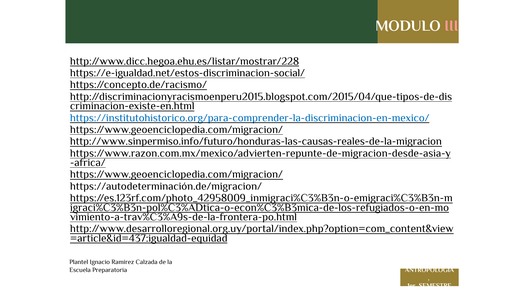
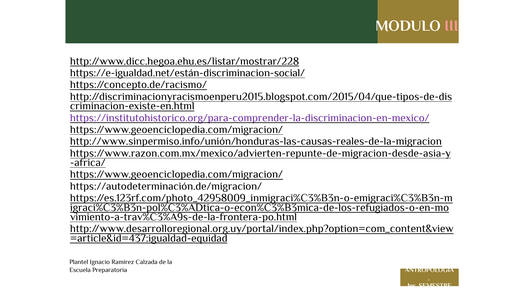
https://e-igualdad.net/estos-discriminacion-social/: https://e-igualdad.net/estos-discriminacion-social/ -> https://e-igualdad.net/están-discriminacion-social/ (187, 73)
https://institutohistorico.org/para-comprender-la-discriminacion-en-mexico/ colour: blue -> purple (250, 118)
http://www.sinpermiso.info/futuro/honduras-las-causas-reales-de-la-migracion: http://www.sinpermiso.info/futuro/honduras-las-causas-reales-de-la-migracion -> http://www.sinpermiso.info/unión/honduras-las-causas-reales-de-la-migracion (256, 141)
